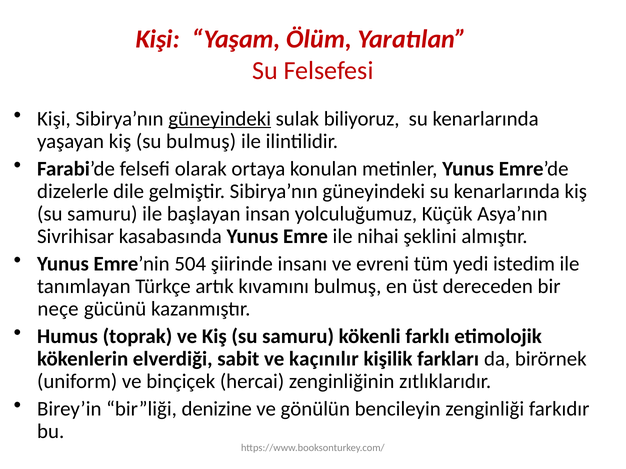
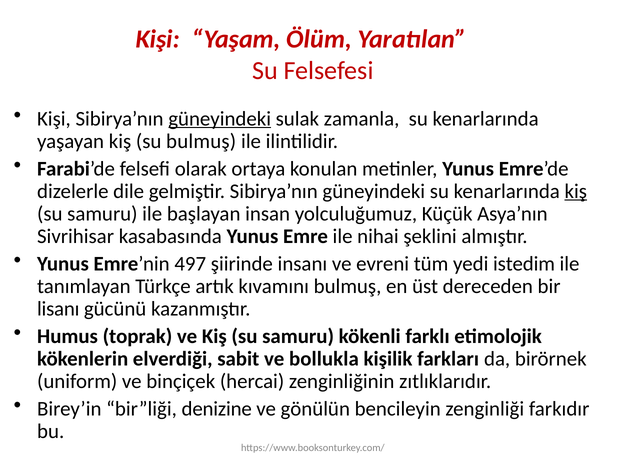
biliyoruz: biliyoruz -> zamanla (362, 119)
kiş underline: none -> present (576, 191)
504: 504 -> 497 (190, 264)
neçe: neçe -> lisanı (58, 309)
kaçınılır: kaçınılır -> bollukla (324, 359)
